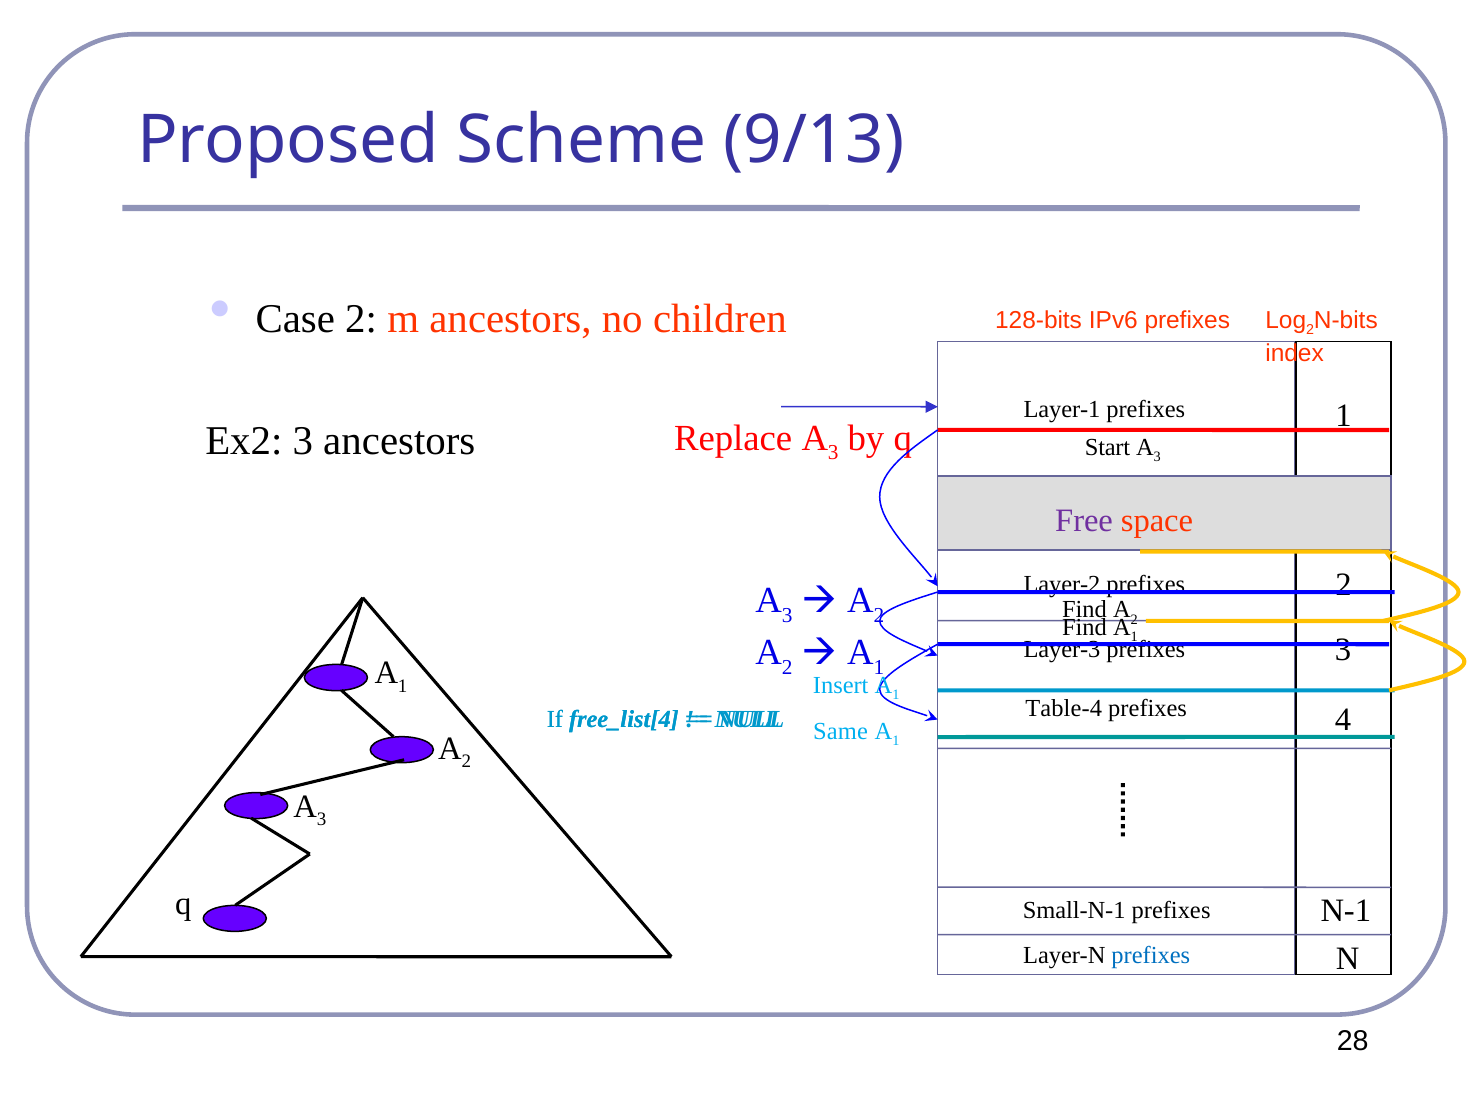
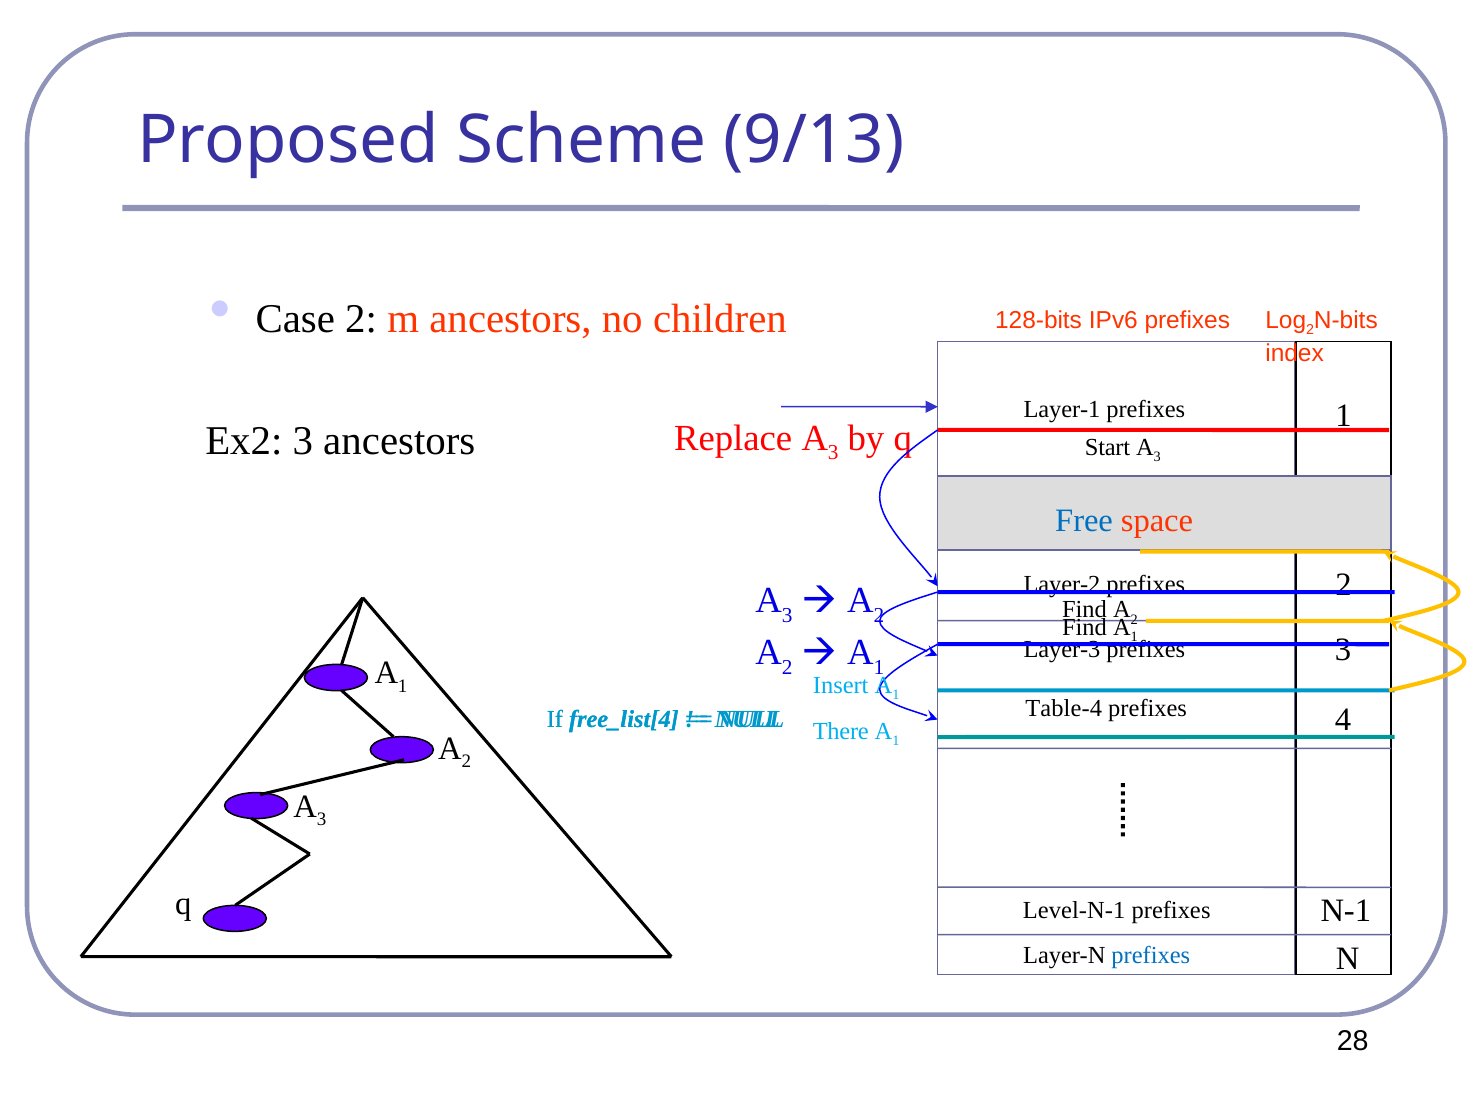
Free colour: purple -> blue (1084, 520)
Same: Same -> There (841, 731)
Small-N-1: Small-N-1 -> Level-N-1 (1074, 910)
